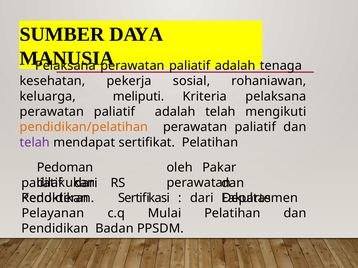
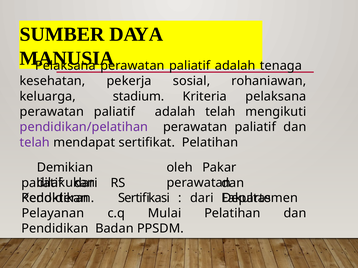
meliputi: meliputi -> stadium (139, 97)
pendidikan/pelatihan colour: orange -> purple (84, 127)
Pedoman: Pedoman -> Demikian (65, 168)
